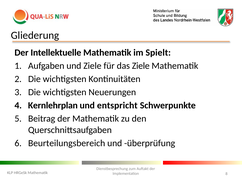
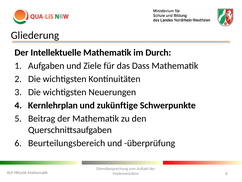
Spielt: Spielt -> Durch (158, 53)
das Ziele: Ziele -> Dass (141, 66)
entspricht: entspricht -> zukünftige (117, 105)
